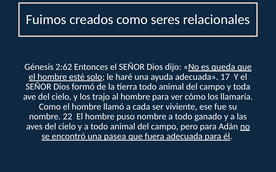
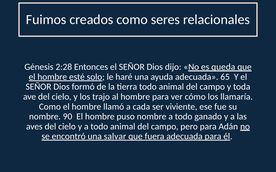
2:62: 2:62 -> 2:28 (64, 67)
17: 17 -> 65 (225, 77)
22: 22 -> 90 (68, 117)
pasea: pasea -> salvar (115, 137)
